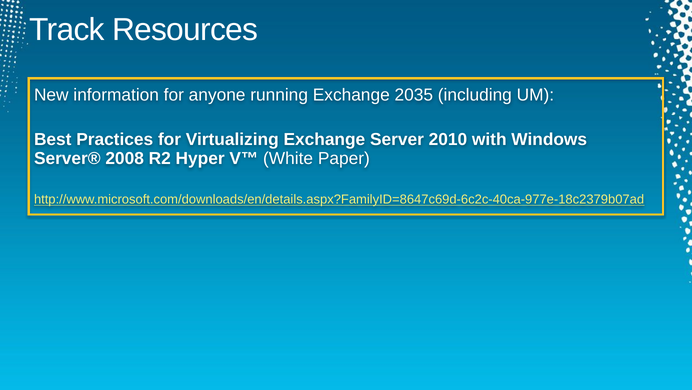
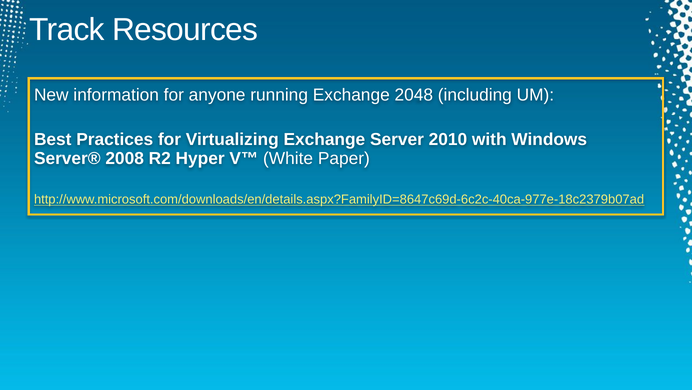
2035: 2035 -> 2048 (414, 95)
